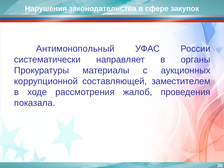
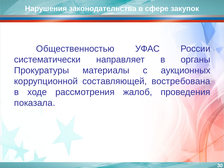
Антимонопольный: Антимонопольный -> Общественностью (75, 49)
заместителем: заместителем -> востребована (181, 81)
